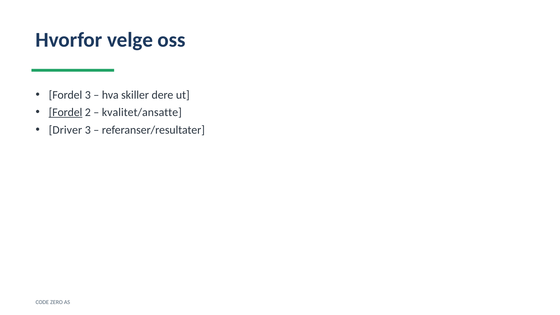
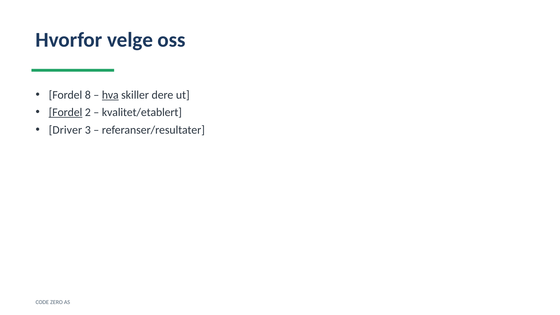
Fordel 3: 3 -> 8 (88, 95)
hva underline: none -> present (110, 95)
kvalitet/ansatte: kvalitet/ansatte -> kvalitet/etablert (142, 112)
